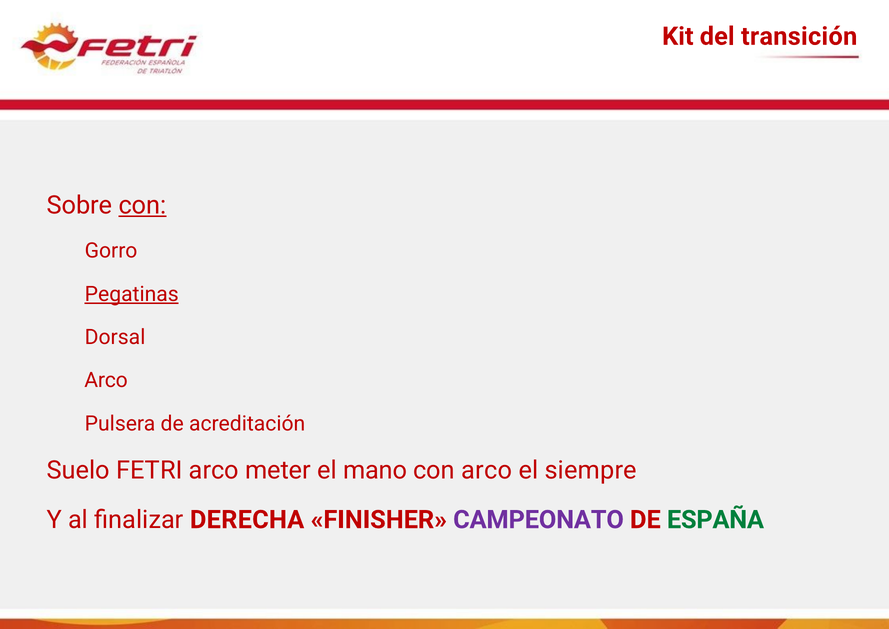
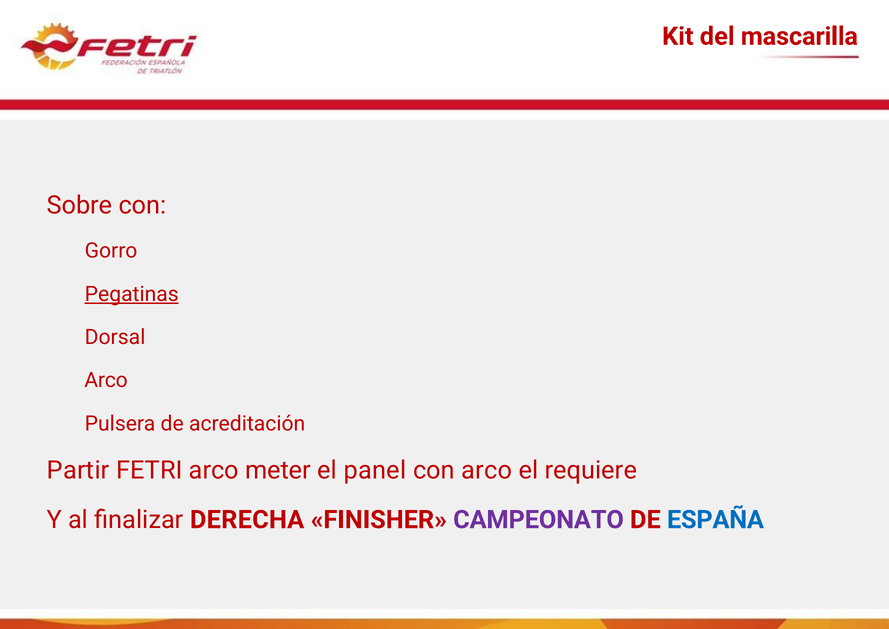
transición: transición -> mascarilla (799, 36)
con underline: present -> none (142, 206)
Suelo: Suelo -> Partir (78, 470)
mano: mano -> panel (375, 470)
siempre: siempre -> requiere (591, 470)
ESPAÑA colour: green -> blue (715, 520)
